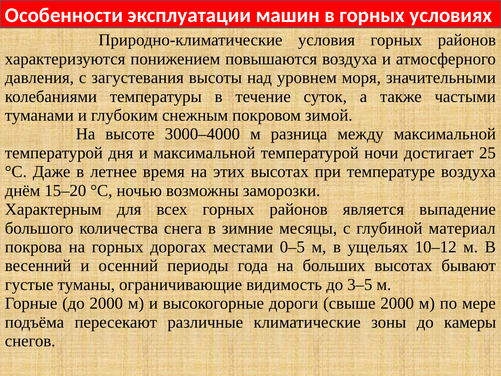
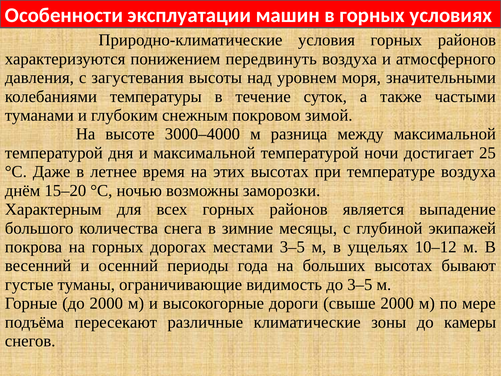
повышаются: повышаются -> передвинуть (271, 59)
материал: материал -> экипажей (462, 228)
местами 0–5: 0–5 -> 3–5 (292, 247)
